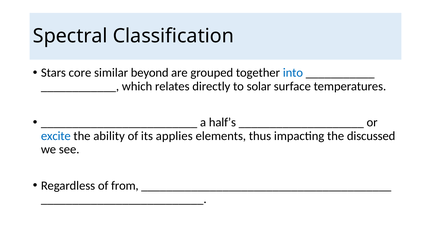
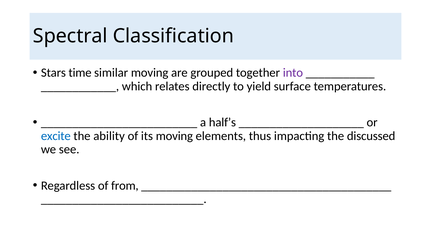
core: core -> time (80, 73)
similar beyond: beyond -> moving (150, 73)
into colour: blue -> purple (293, 73)
solar: solar -> yield (259, 86)
its applies: applies -> moving (174, 136)
